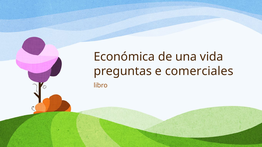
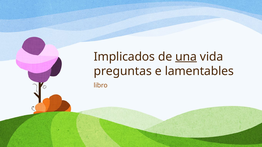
Económica: Económica -> Implicados (124, 57)
una underline: none -> present (186, 57)
comerciales: comerciales -> lamentables (199, 71)
